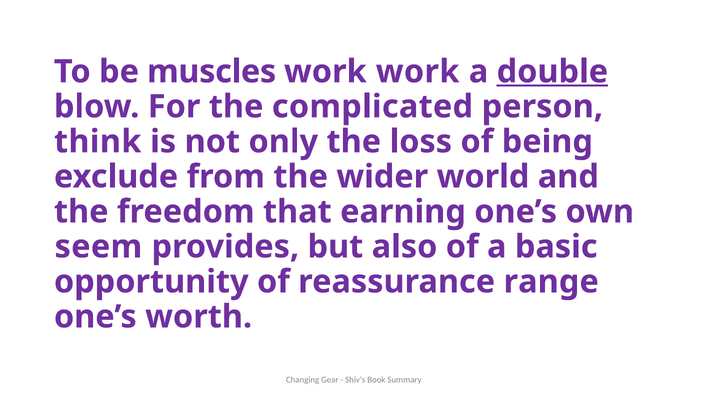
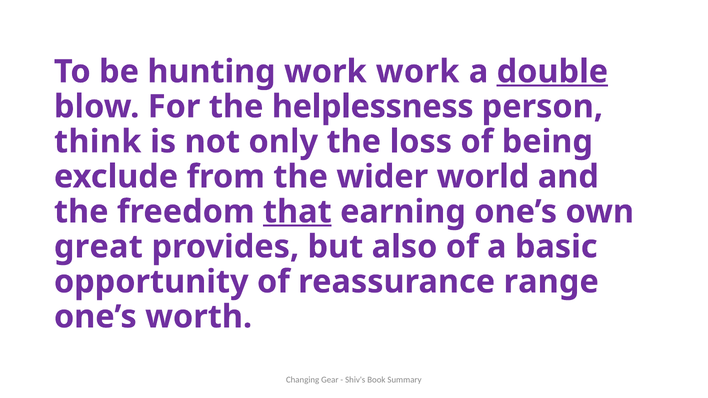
muscles: muscles -> hunting (212, 72)
complicated: complicated -> helplessness (373, 107)
that underline: none -> present (297, 212)
seem: seem -> great (98, 247)
